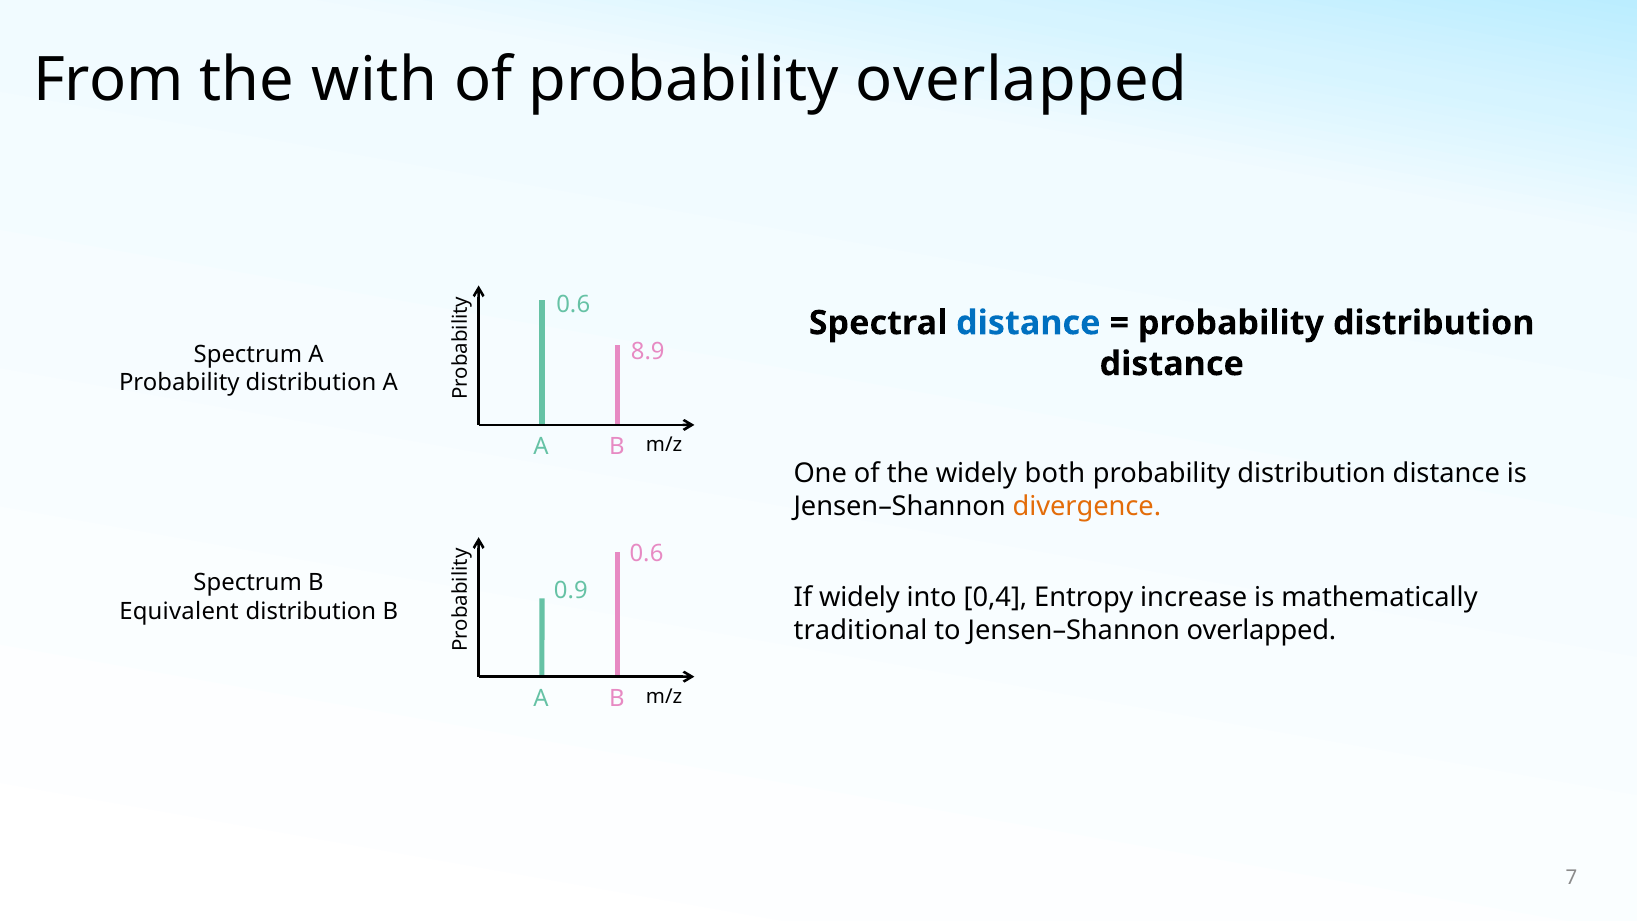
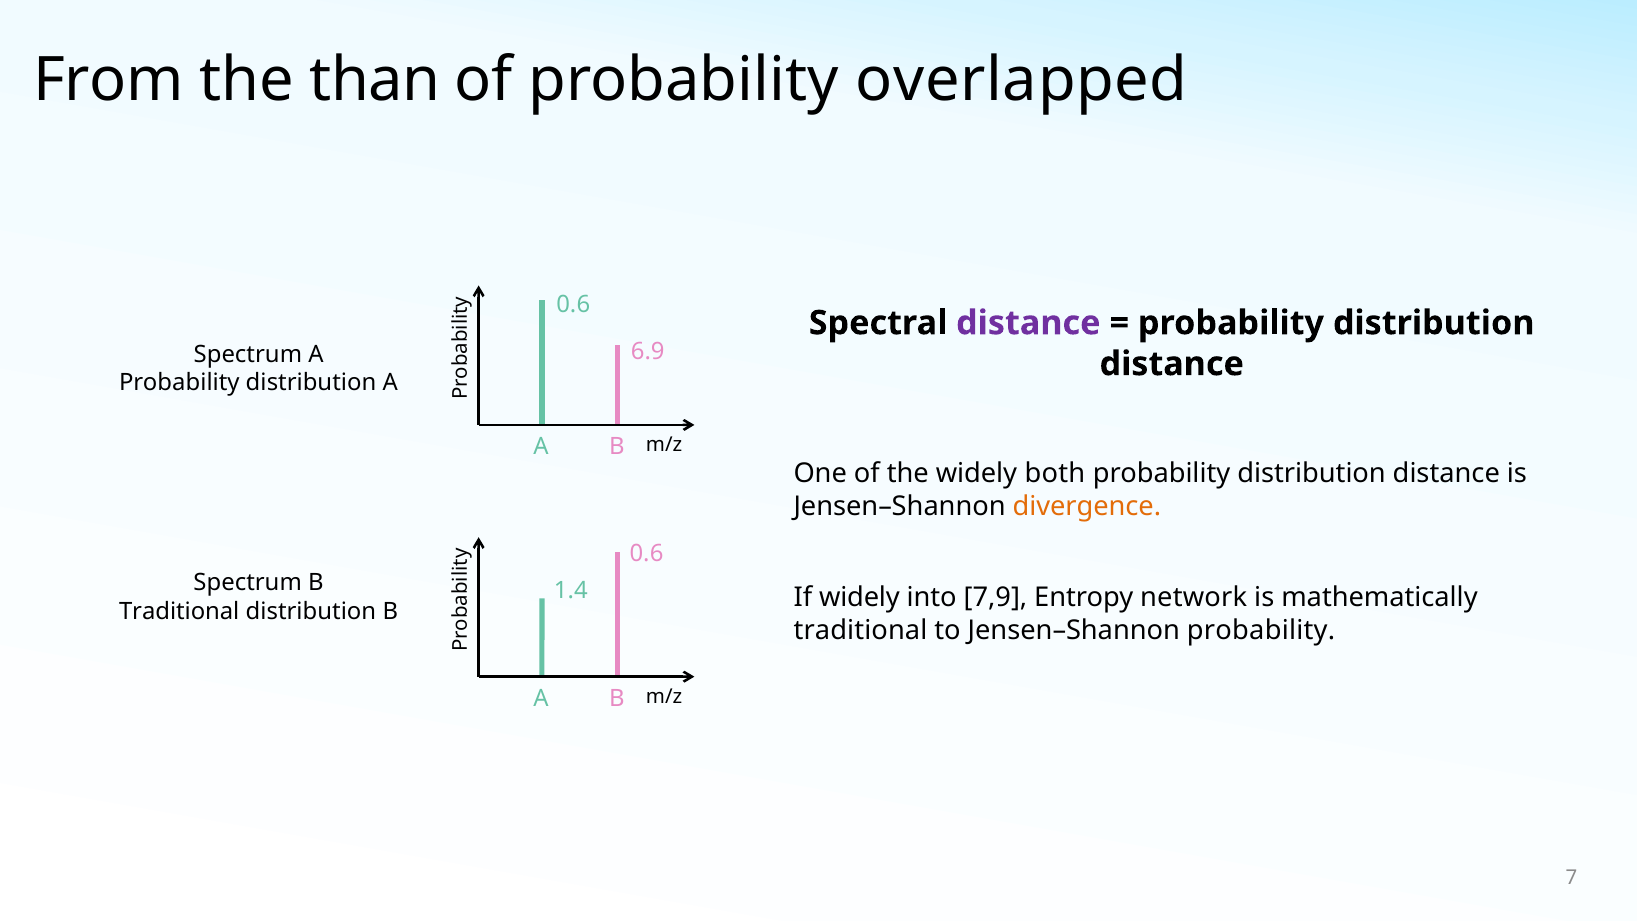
with: with -> than (375, 80)
distance colour: blue -> purple (1028, 323)
8.9: 8.9 -> 6.9 (648, 352)
0.9: 0.9 -> 1.4 (571, 591)
0,4: 0,4 -> 7,9 (995, 598)
increase: increase -> network (1194, 598)
Equivalent: Equivalent -> Traditional (179, 612)
Jensen–Shannon overlapped: overlapped -> probability (1261, 630)
